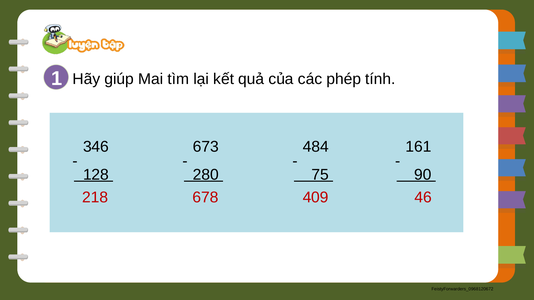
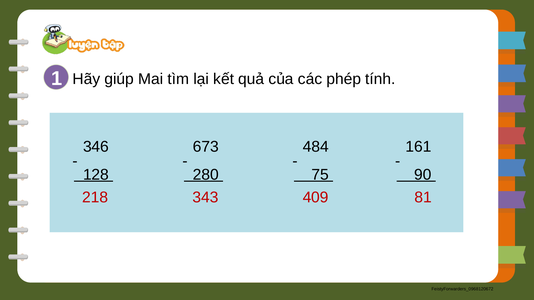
678: 678 -> 343 (206, 198)
46: 46 -> 81 (423, 198)
